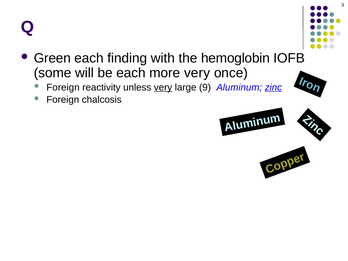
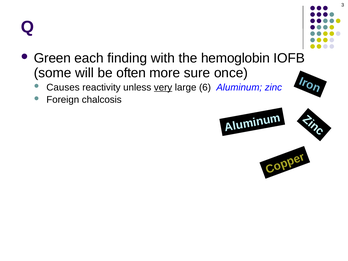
be each: each -> often (131, 73)
more very: very -> sure (197, 73)
Foreign: Foreign -> Causes (63, 87)
9: 9 -> 6 (205, 87)
zinc underline: present -> none (273, 87)
